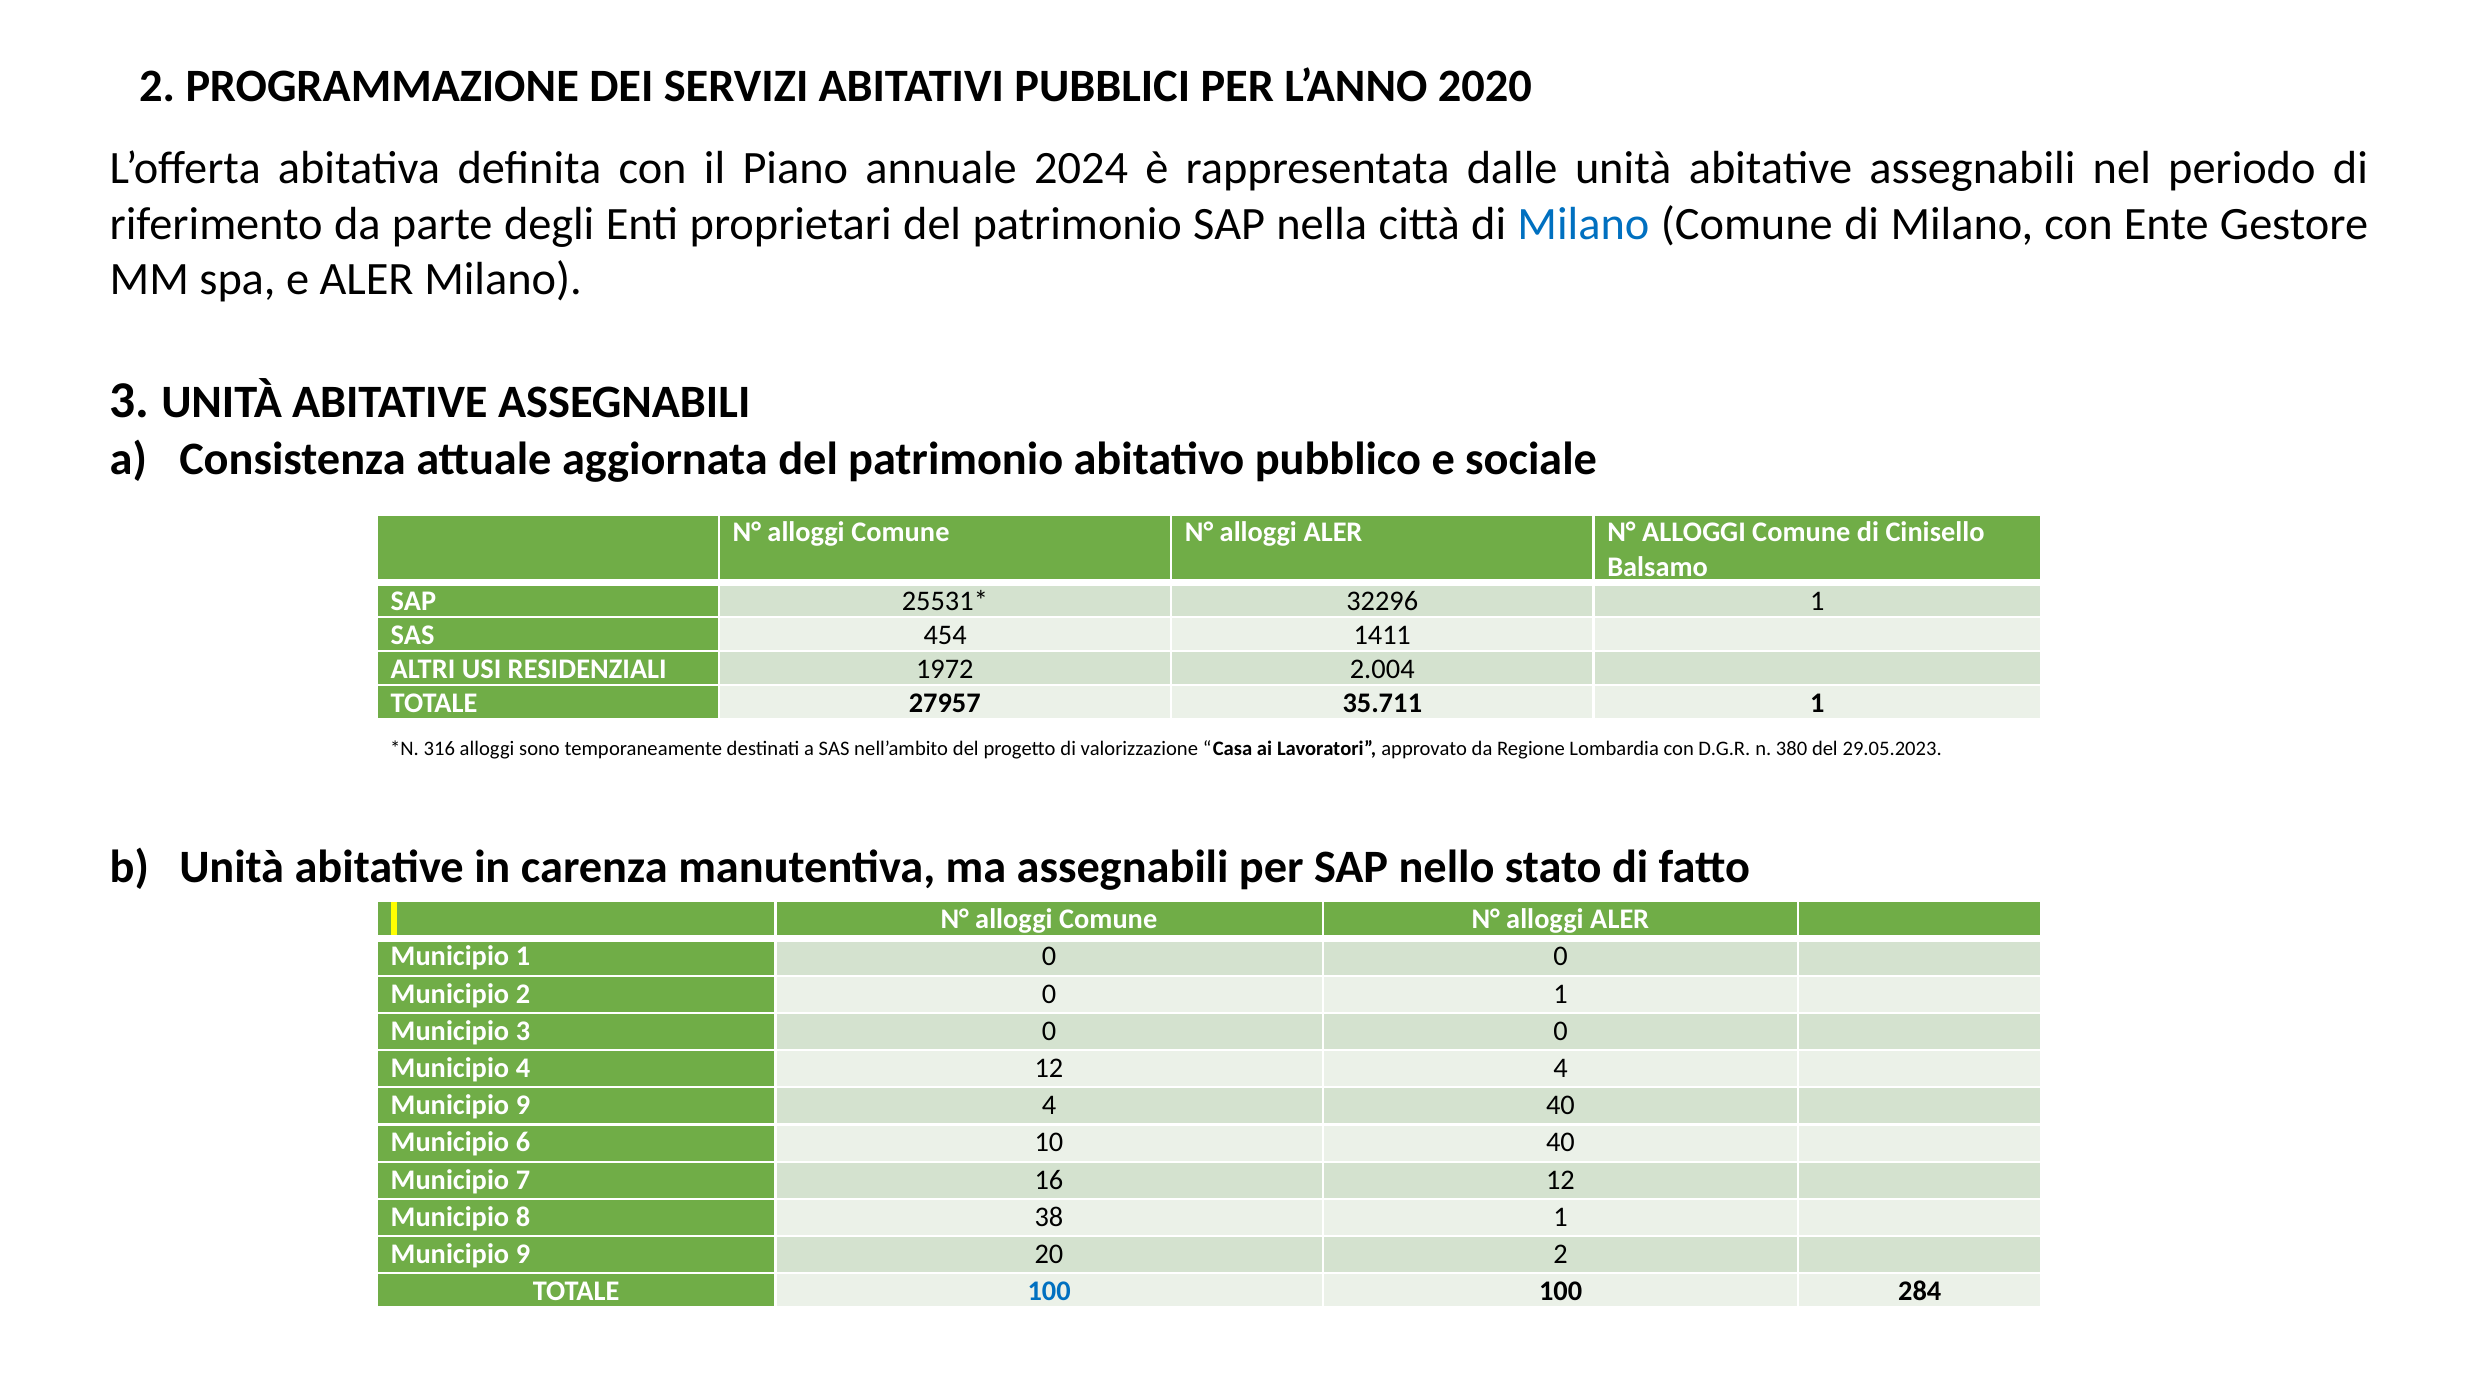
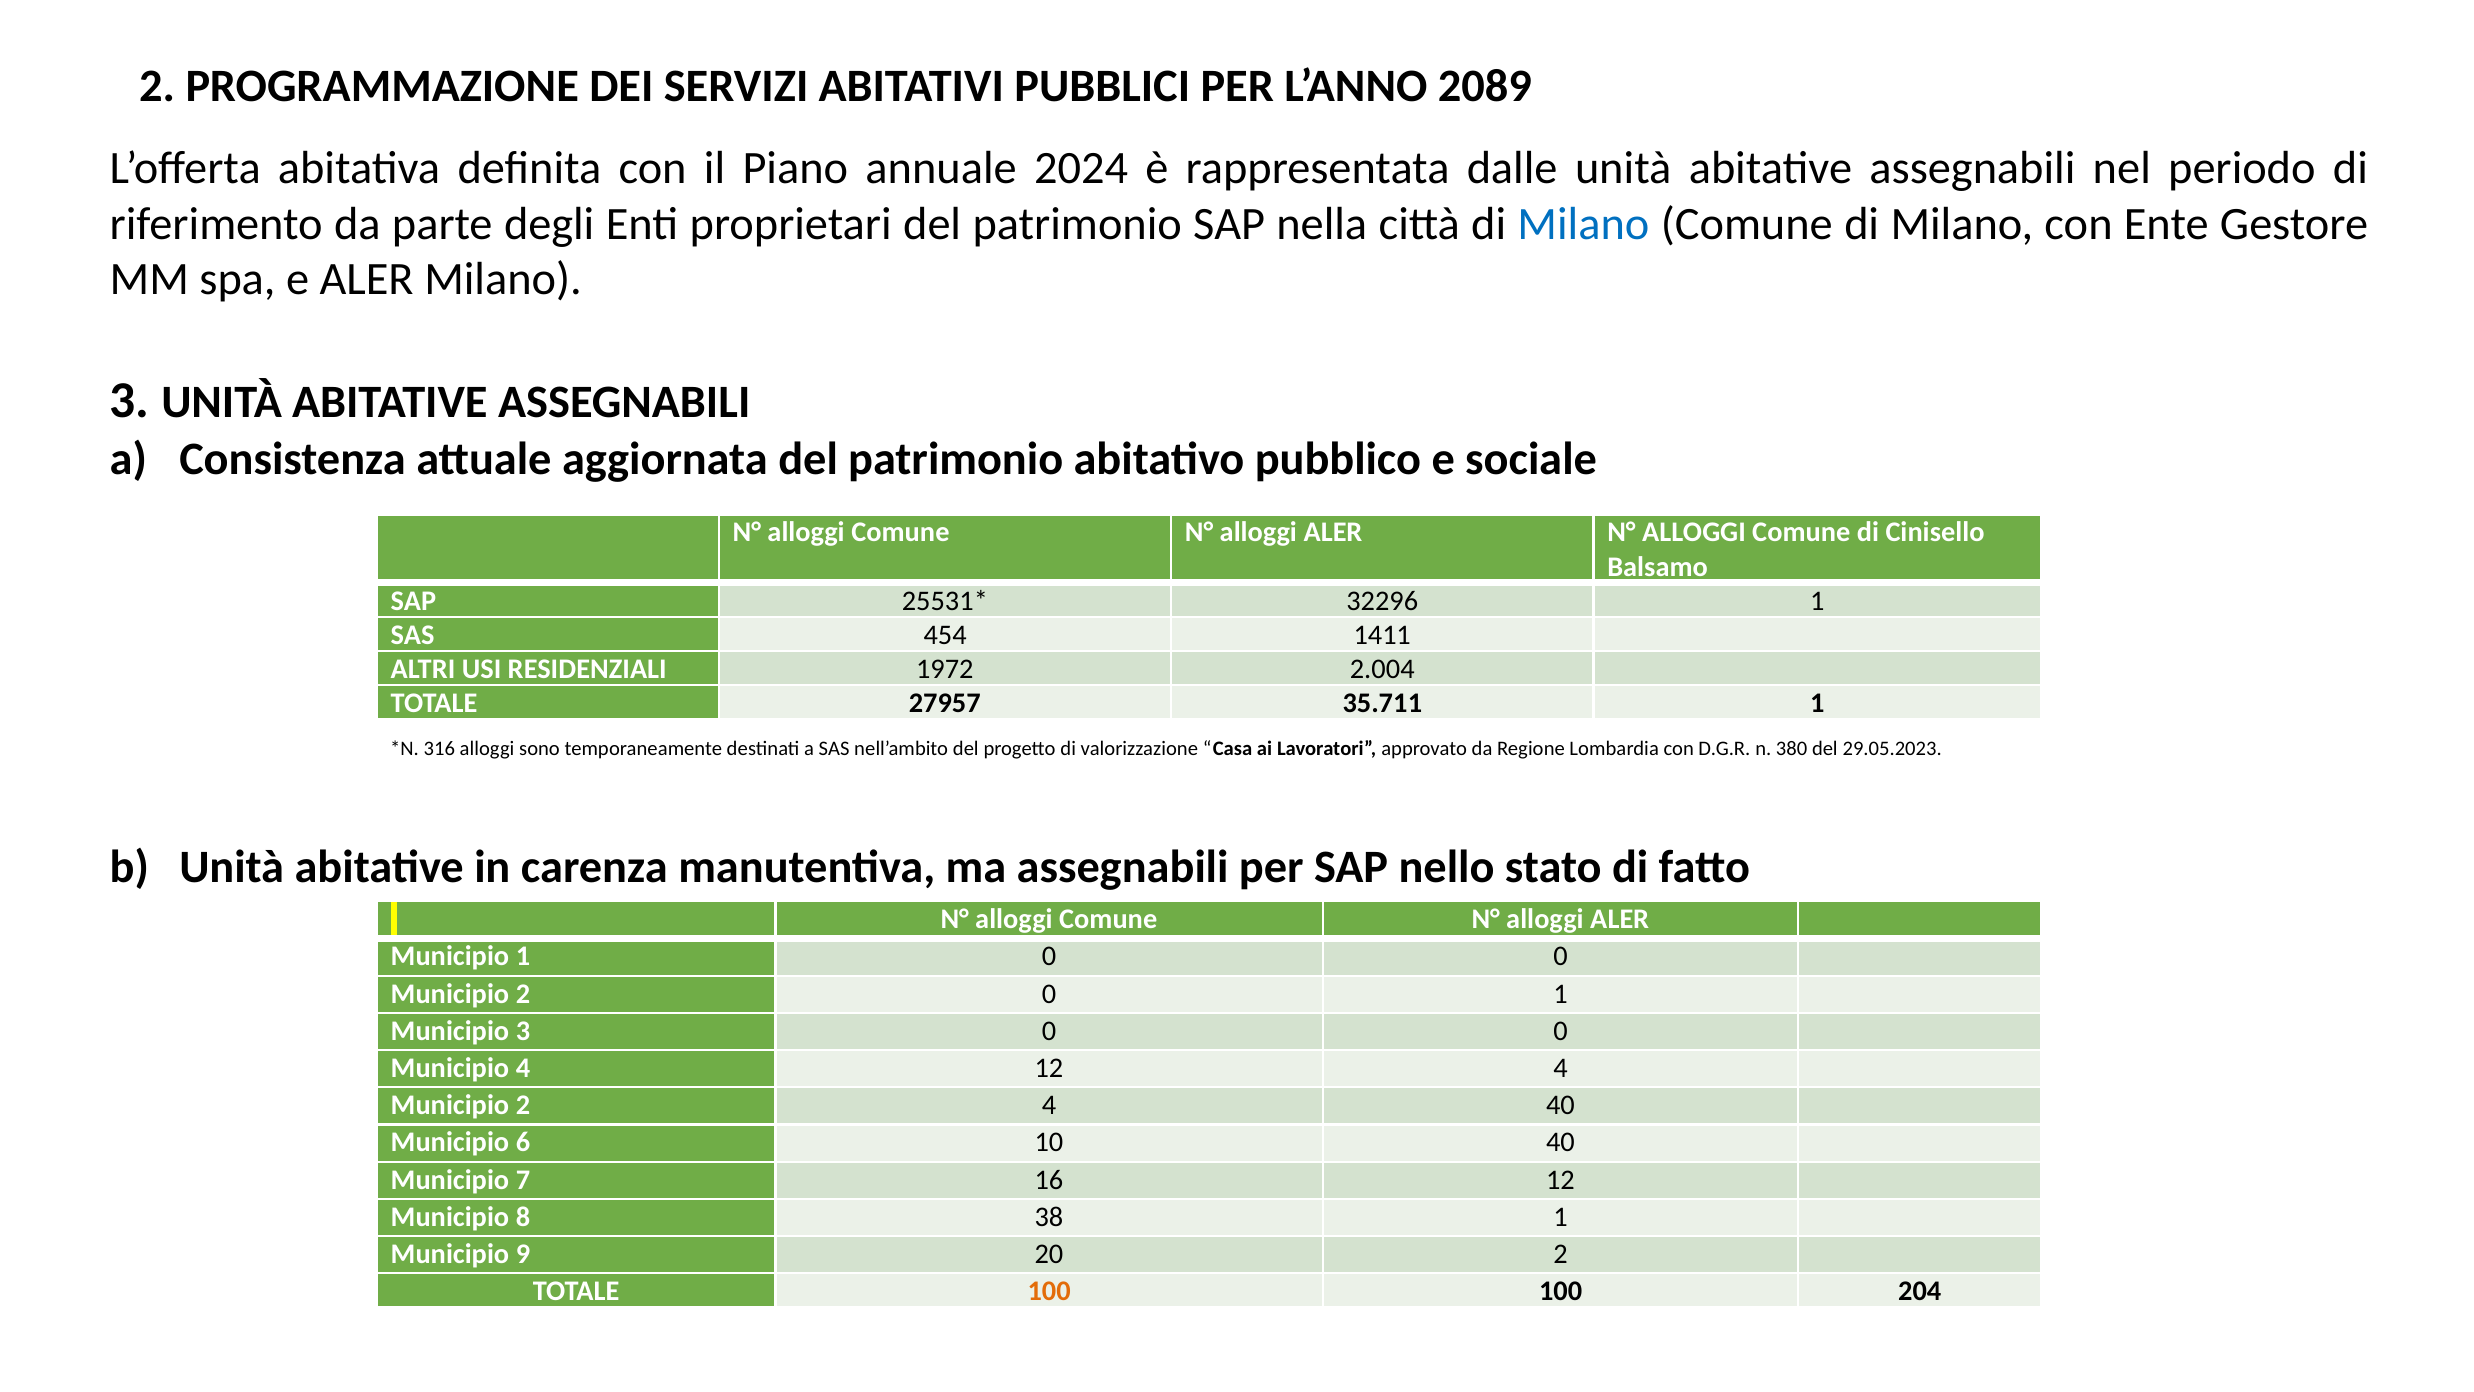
2020: 2020 -> 2089 (1485, 86)
9: 9 -> 2 (523, 1105)
100 colour: blue -> orange (1049, 1291)
284: 284 -> 204 (1920, 1291)
